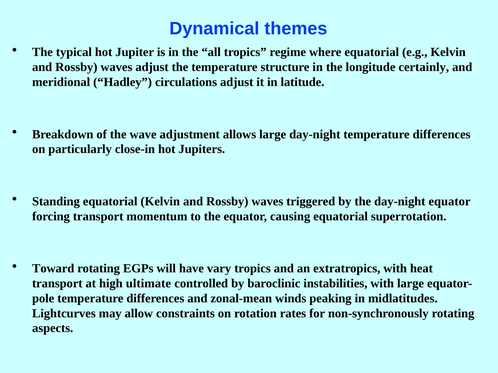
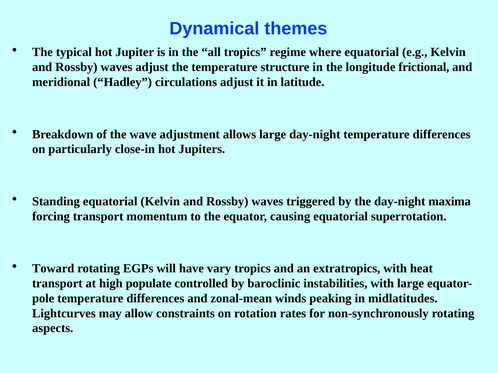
certainly: certainly -> frictional (424, 67)
day-night equator: equator -> maxima (450, 202)
ultimate: ultimate -> populate (149, 284)
